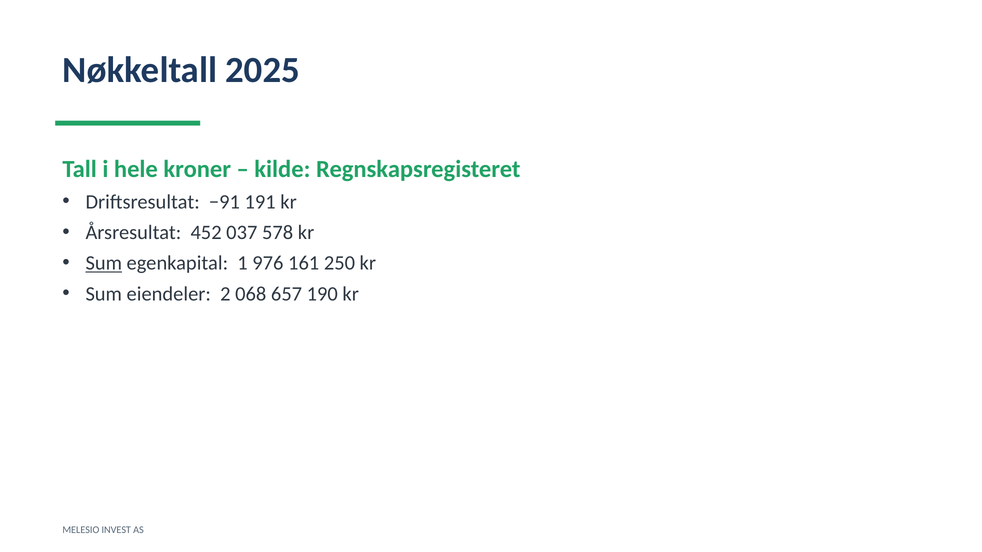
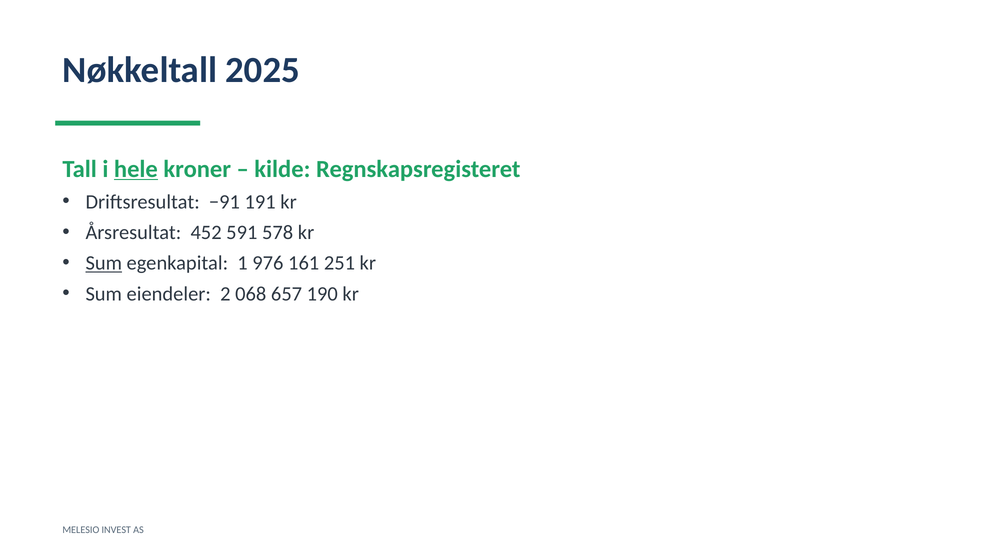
hele underline: none -> present (136, 169)
037: 037 -> 591 (242, 233)
250: 250 -> 251 (339, 263)
